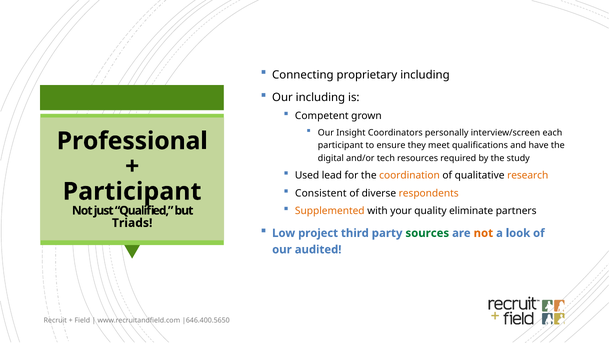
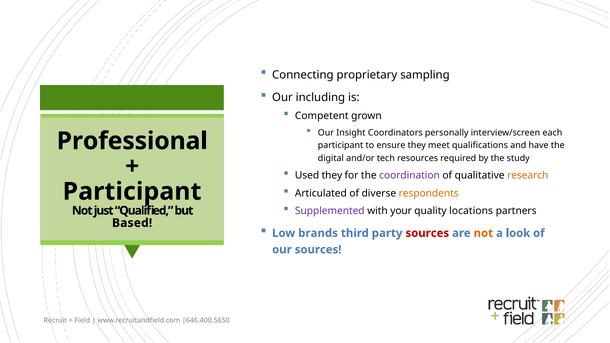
proprietary including: including -> sampling (425, 75)
Used lead: lead -> they (332, 175)
coordination colour: orange -> purple (410, 175)
Consistent: Consistent -> Articulated (321, 193)
Supplemented colour: orange -> purple (330, 211)
eliminate: eliminate -> locations (471, 211)
Triads: Triads -> Based (132, 223)
project: project -> brands (318, 233)
sources colour: green -> red (427, 233)
our audited: audited -> sources (318, 250)
